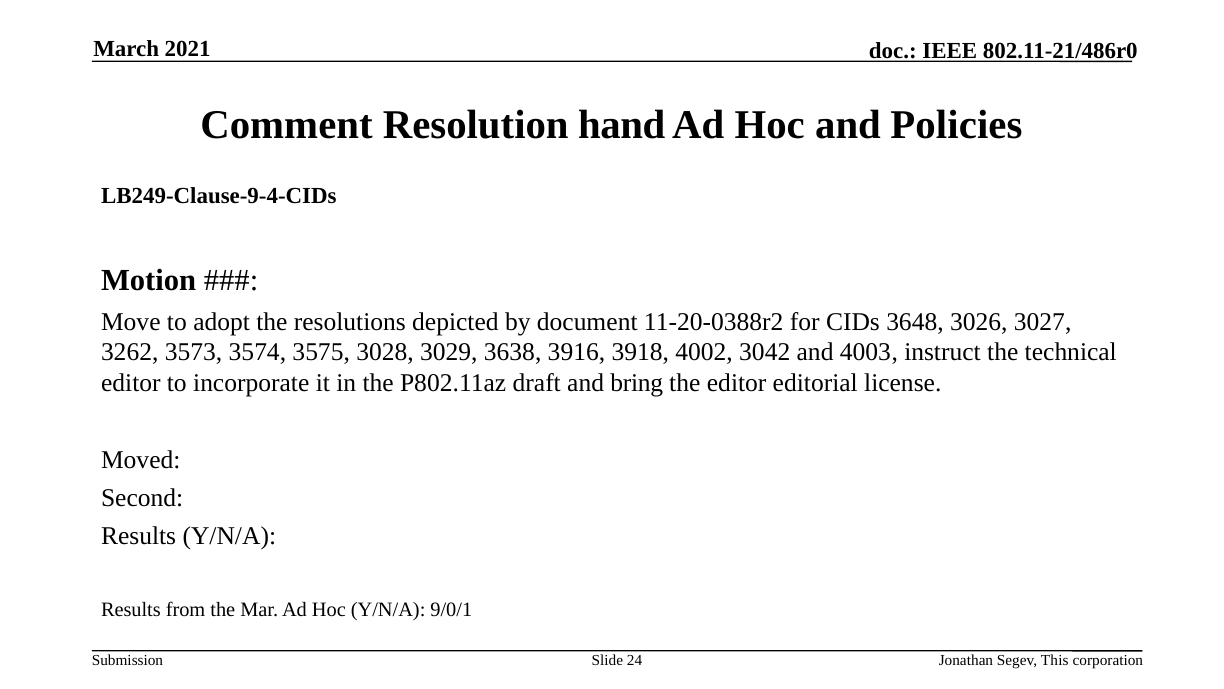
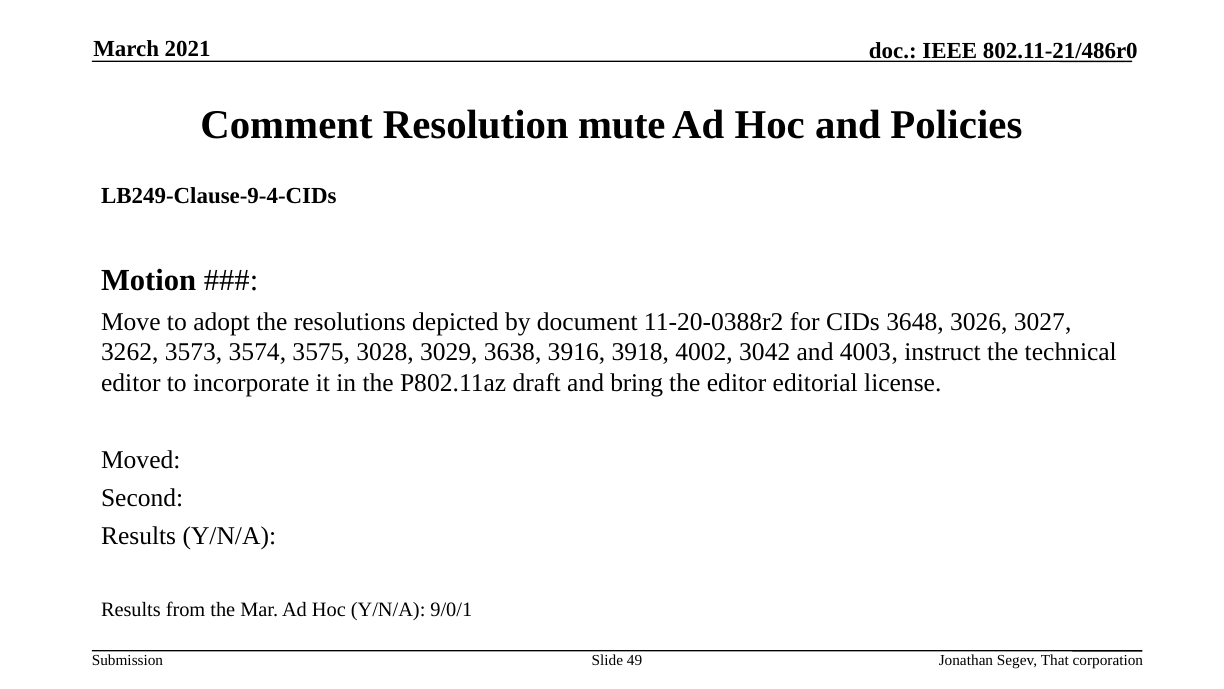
hand: hand -> mute (622, 125)
24: 24 -> 49 (635, 660)
This: This -> That (1055, 660)
